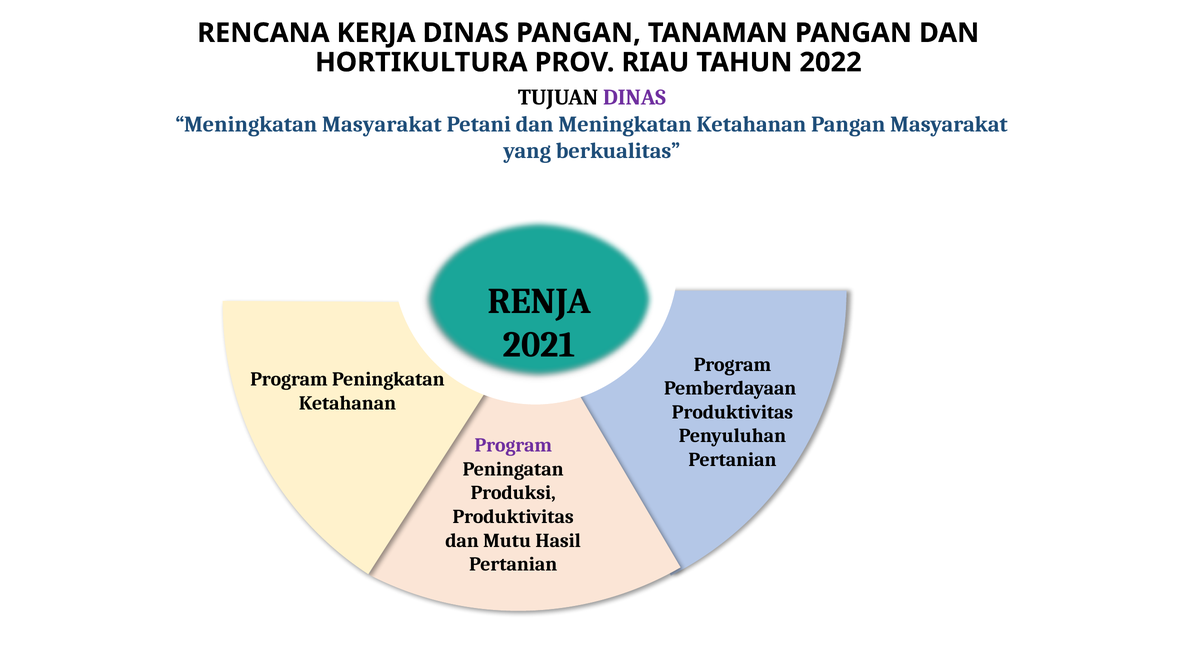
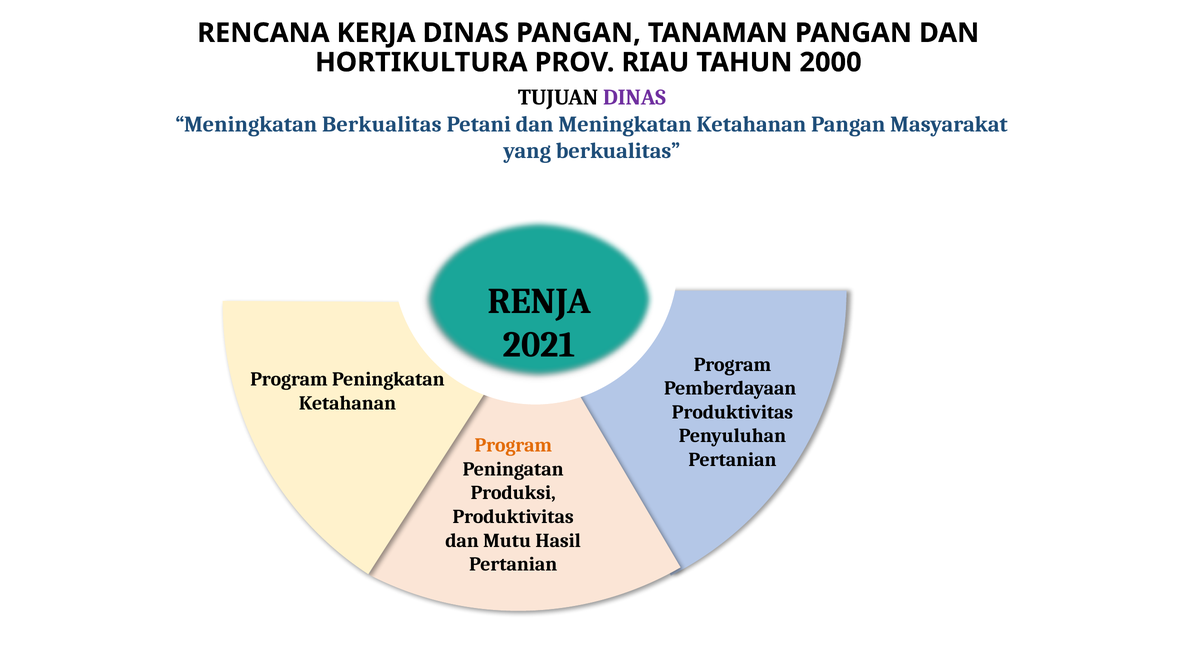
2022: 2022 -> 2000 (831, 62)
Meningkatan Masyarakat: Masyarakat -> Berkualitas (382, 124)
Program colour: purple -> orange (513, 445)
